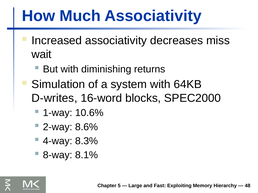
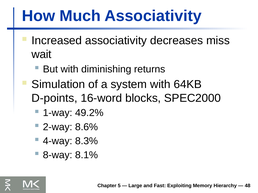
D-writes: D-writes -> D-points (55, 98)
10.6%: 10.6% -> 49.2% (89, 113)
